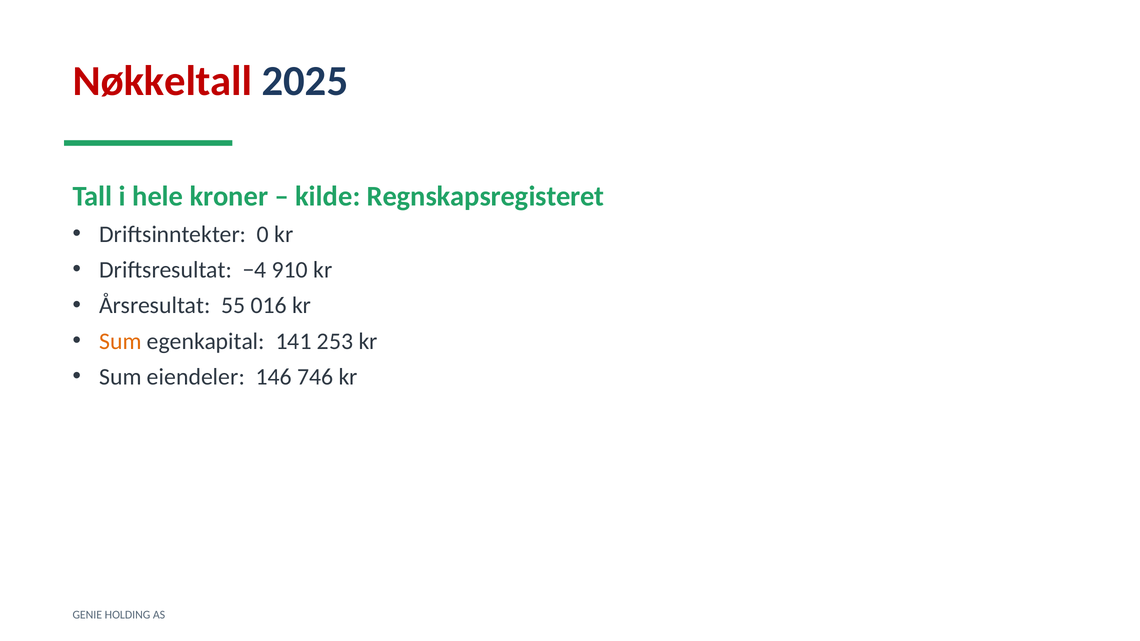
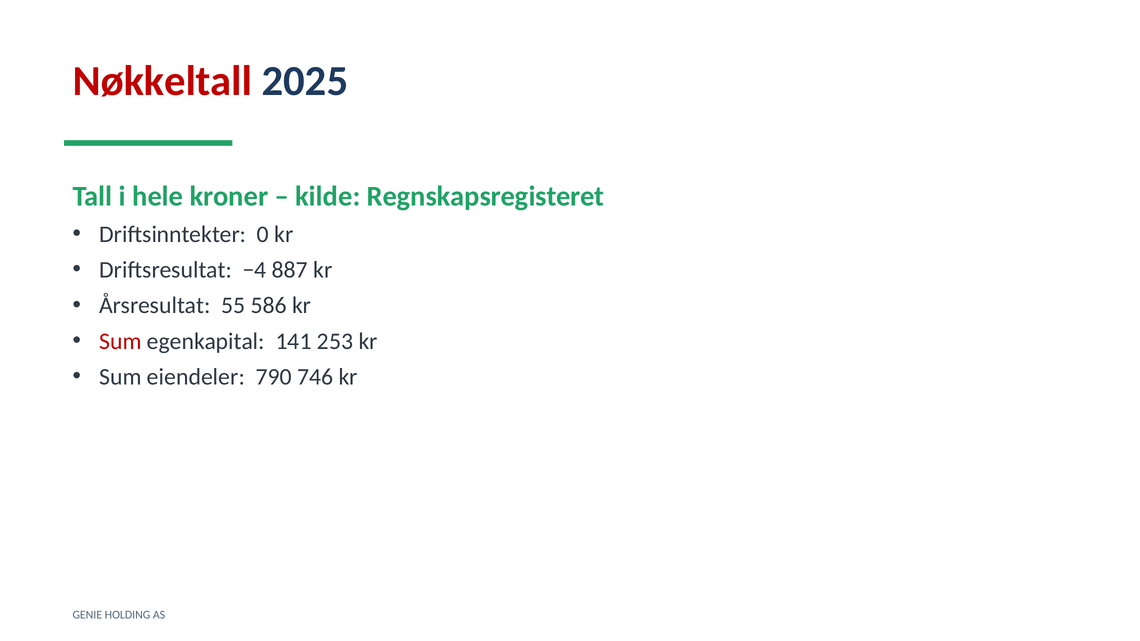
910: 910 -> 887 (290, 270)
016: 016 -> 586 (269, 306)
Sum colour: orange -> red (120, 341)
146: 146 -> 790 (274, 377)
